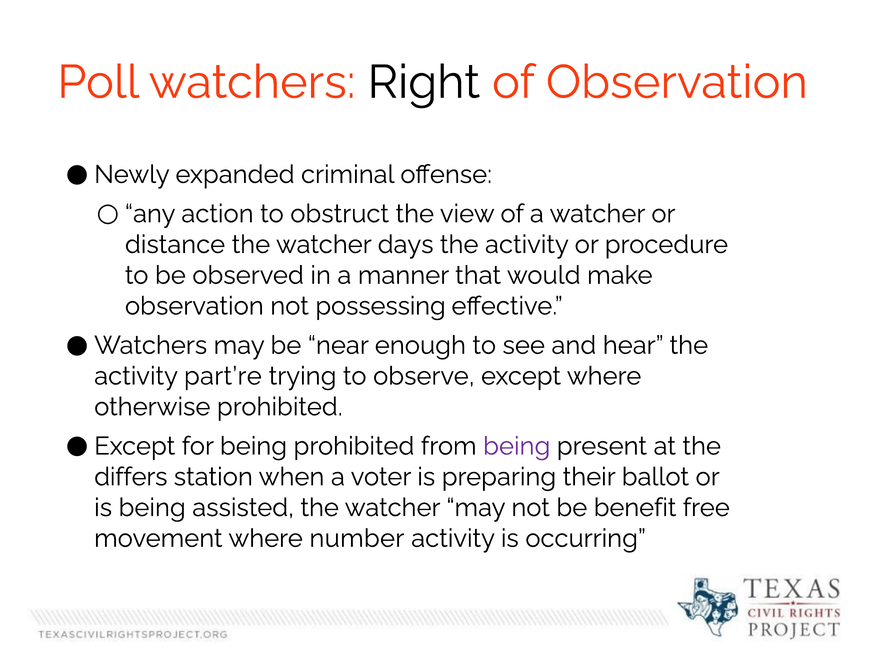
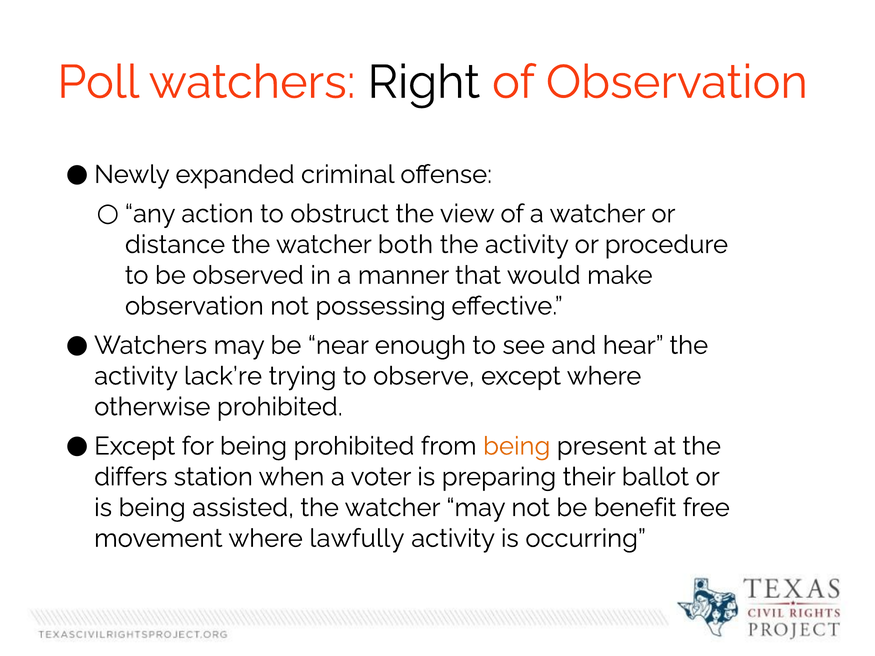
days: days -> both (405, 245)
part’re: part’re -> lack’re (223, 376)
being colour: purple -> orange (517, 446)
number: number -> lawfully (357, 539)
